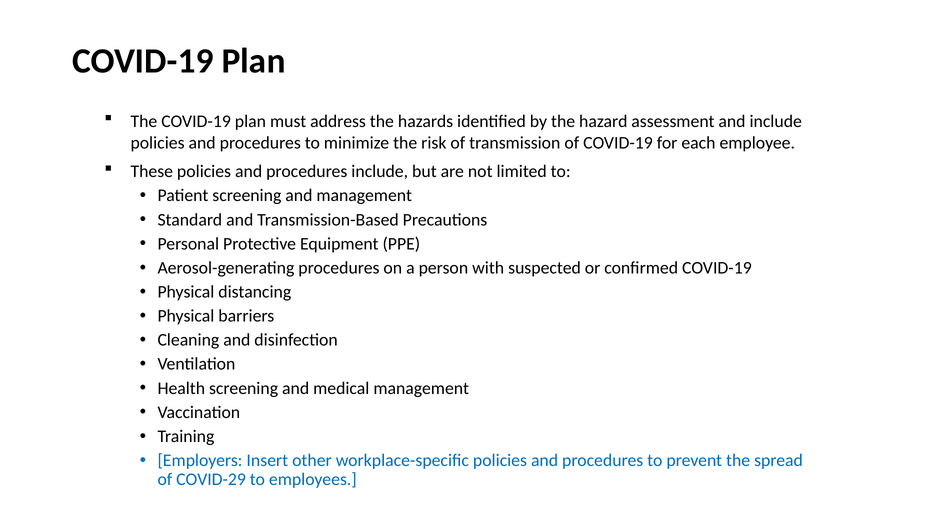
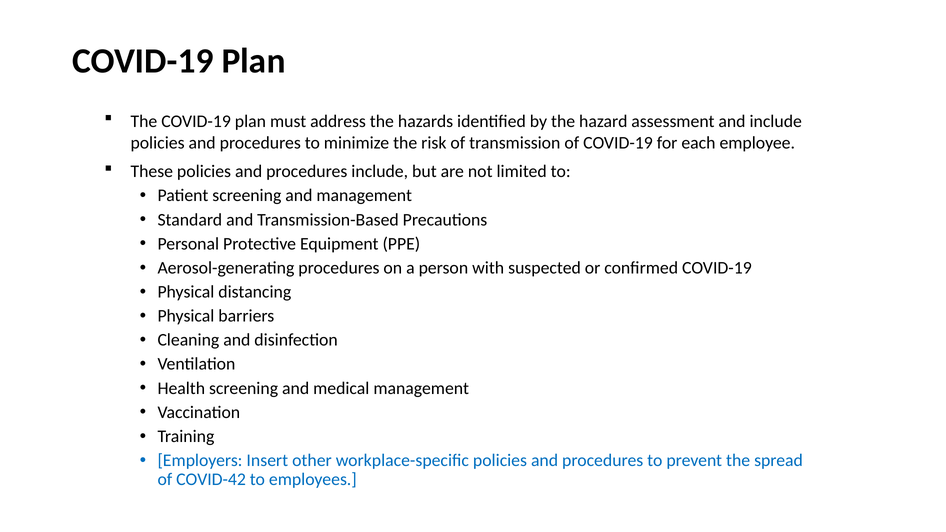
COVID-29: COVID-29 -> COVID-42 (211, 480)
